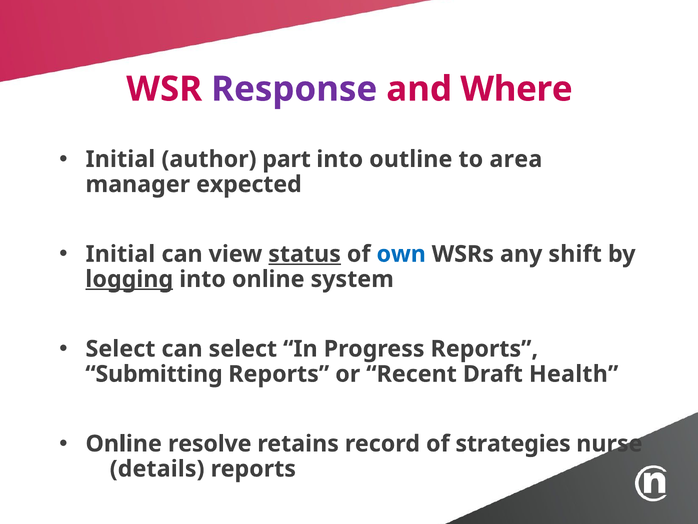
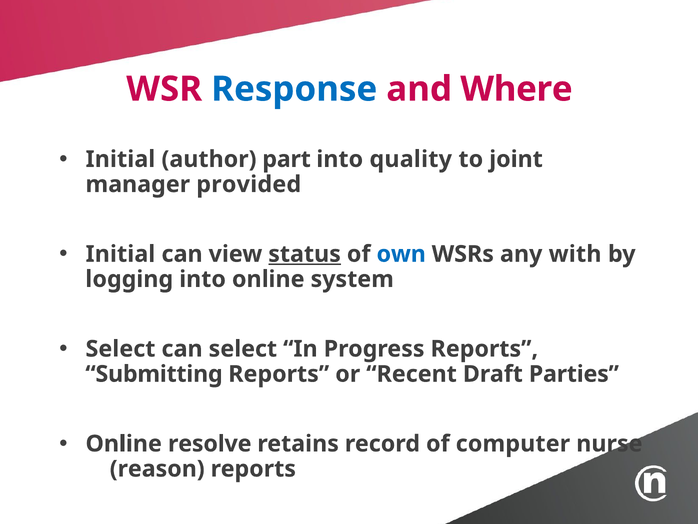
Response colour: purple -> blue (294, 89)
outline: outline -> quality (411, 159)
area: area -> joint (516, 159)
expected: expected -> provided (249, 184)
shift: shift -> with (575, 254)
logging underline: present -> none (129, 279)
Health: Health -> Parties (574, 374)
strategies: strategies -> computer (513, 443)
details: details -> reason (157, 468)
